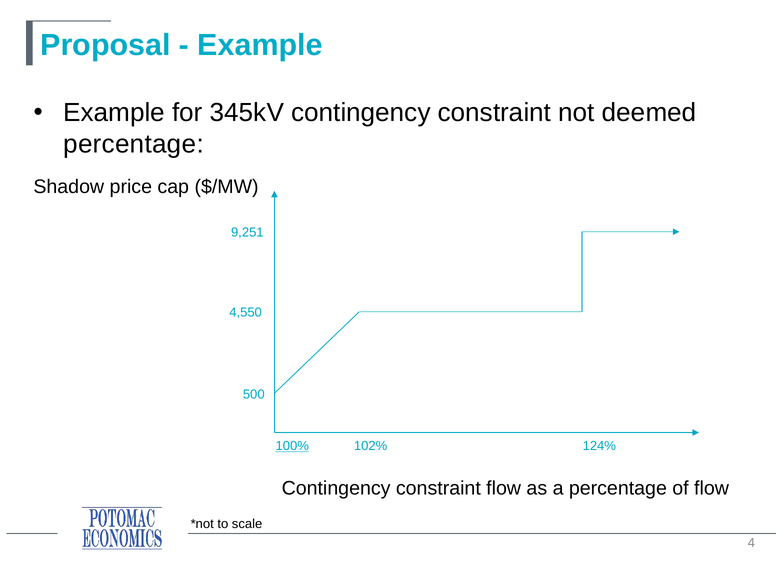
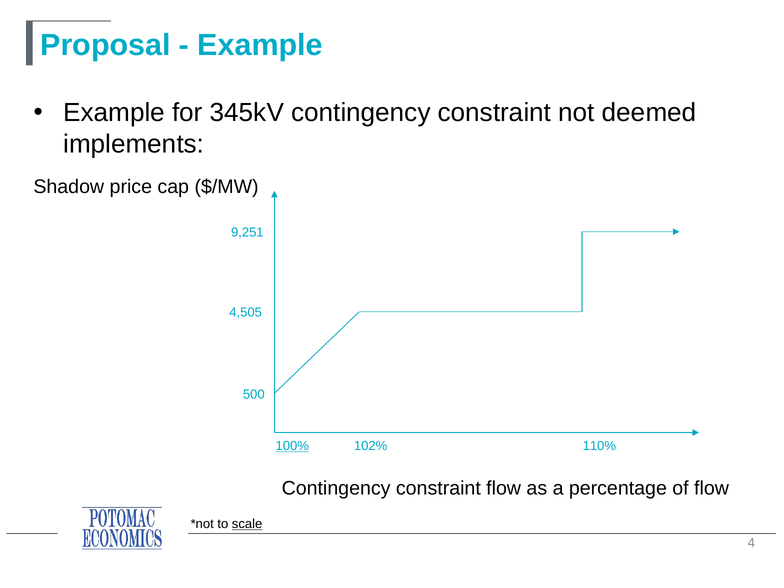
percentage: percentage -> implements (134, 144)
4,550: 4,550 -> 4,505 (246, 312)
124%: 124% -> 110% (599, 446)
scale underline: none -> present (247, 524)
